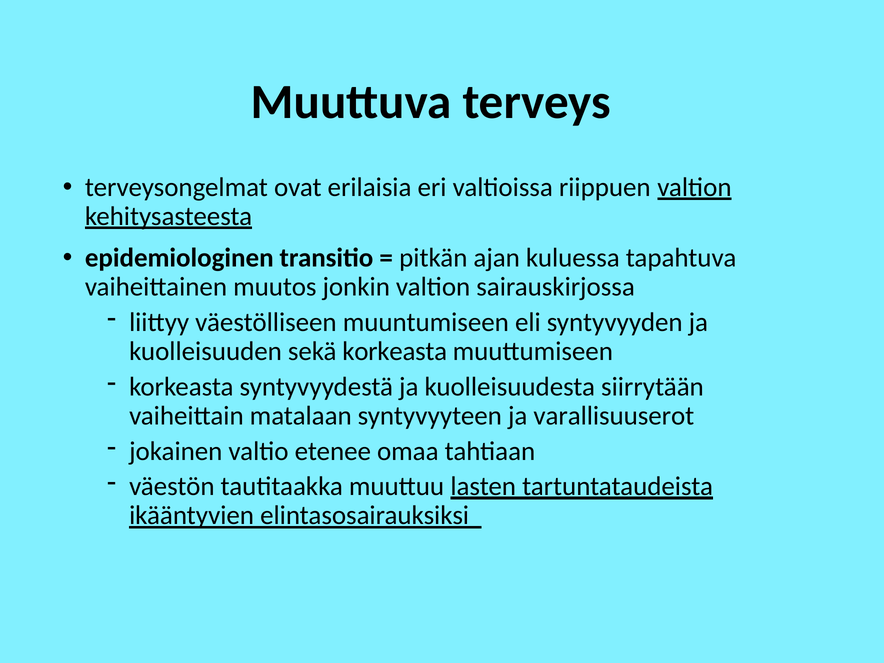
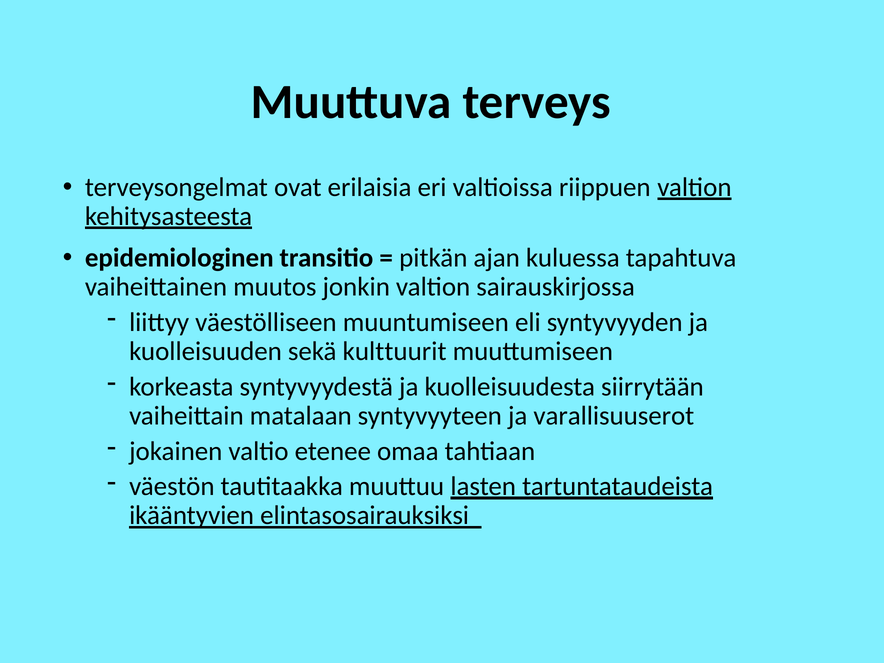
sekä korkeasta: korkeasta -> kulttuurit (395, 351)
